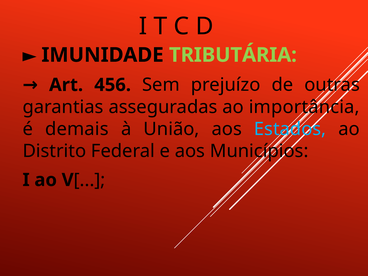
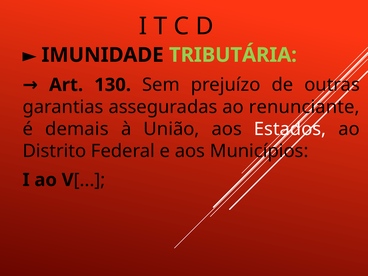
456: 456 -> 130 (113, 85)
importância: importância -> renunciante (304, 107)
Estados colour: light blue -> white (290, 129)
